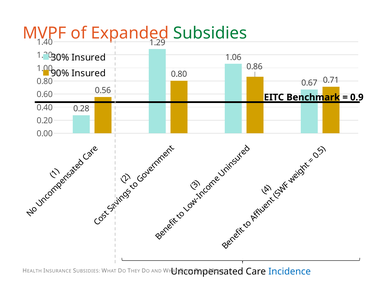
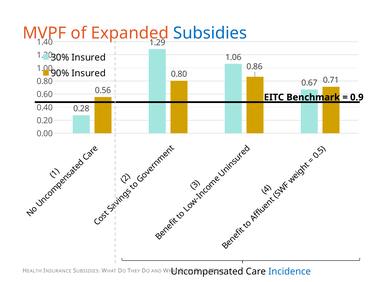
Subsidies colour: green -> blue (210, 33)
